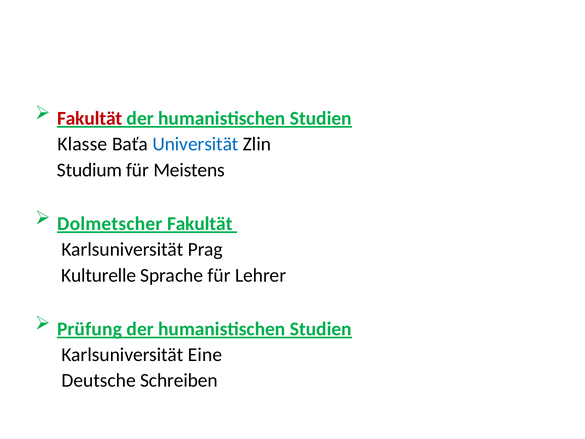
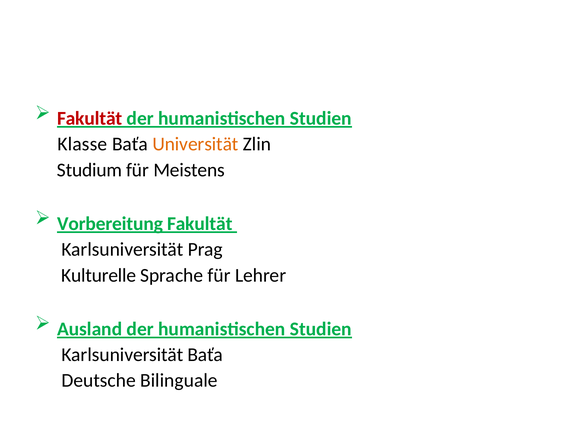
Universität colour: blue -> orange (195, 144)
Dolmetscher: Dolmetscher -> Vorbereitung (110, 224)
Prüfung: Prüfung -> Ausland (90, 329)
Karlsuniversität Eine: Eine -> Baťa (205, 355)
Schreiben: Schreiben -> Bilinguale (179, 380)
